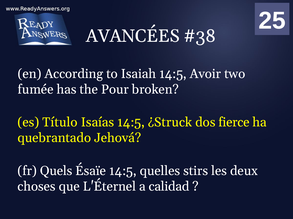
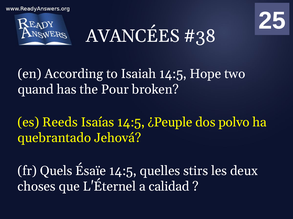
Avoir: Avoir -> Hope (205, 74)
fumée: fumée -> quand (36, 90)
Título: Título -> Reeds (60, 123)
¿Struck: ¿Struck -> ¿Peuple (170, 123)
fierce: fierce -> polvo (234, 123)
